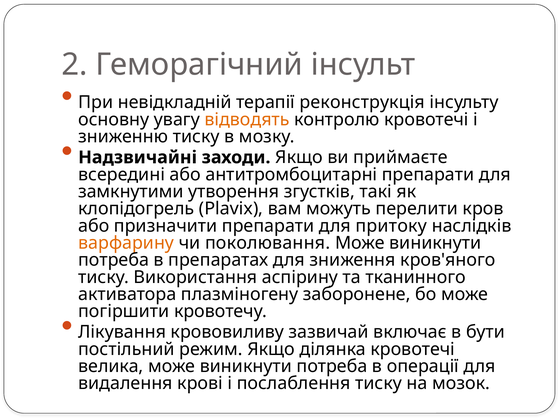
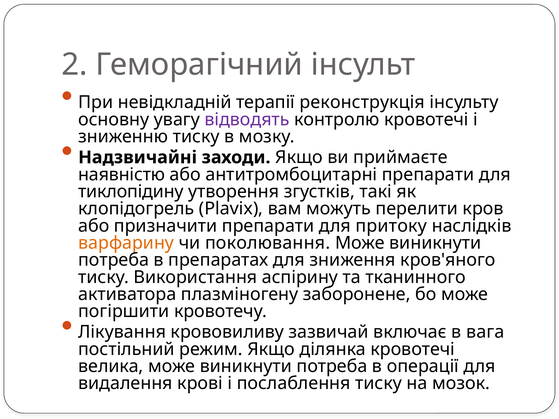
відводять colour: orange -> purple (247, 120)
всередині: всередині -> наявністю (122, 175)
замкнутими: замкнутими -> тиклопідину (131, 192)
бути: бути -> вага (485, 332)
